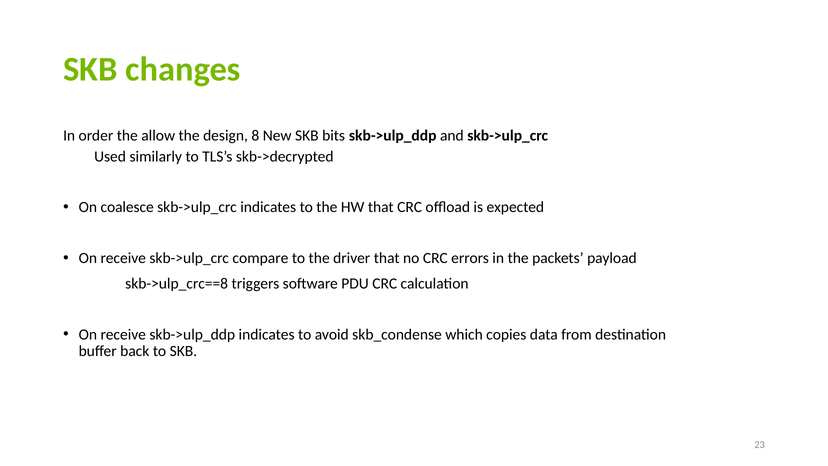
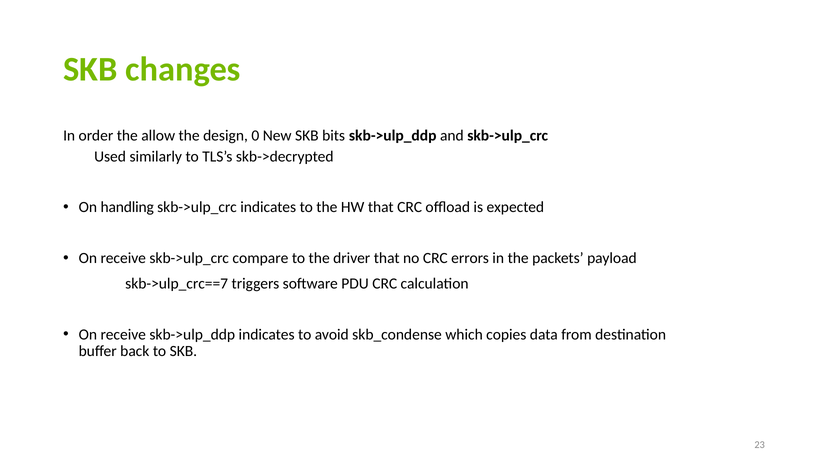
8: 8 -> 0 (255, 135)
coalesce: coalesce -> handling (127, 207)
skb->ulp_crc==8: skb->ulp_crc==8 -> skb->ulp_crc==7 (177, 283)
